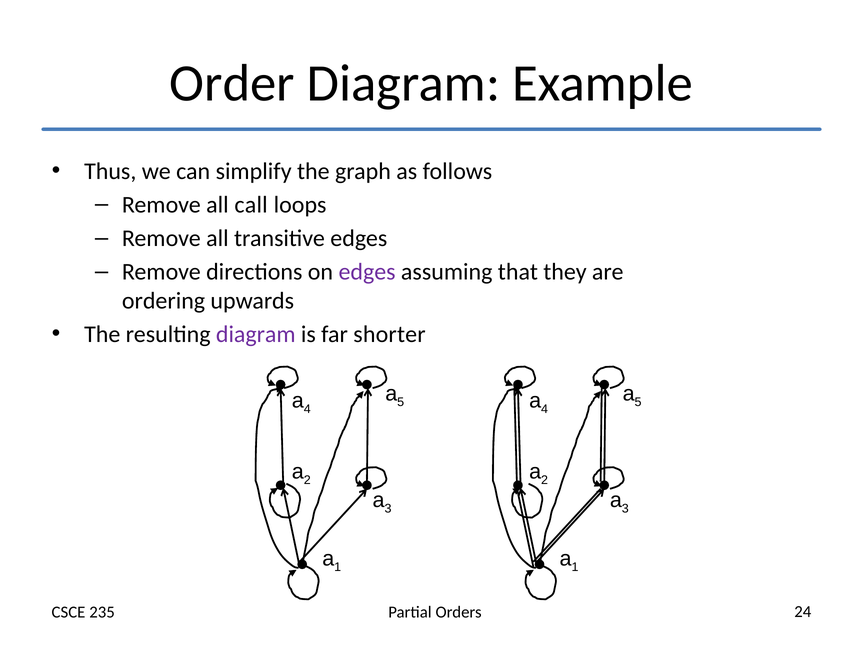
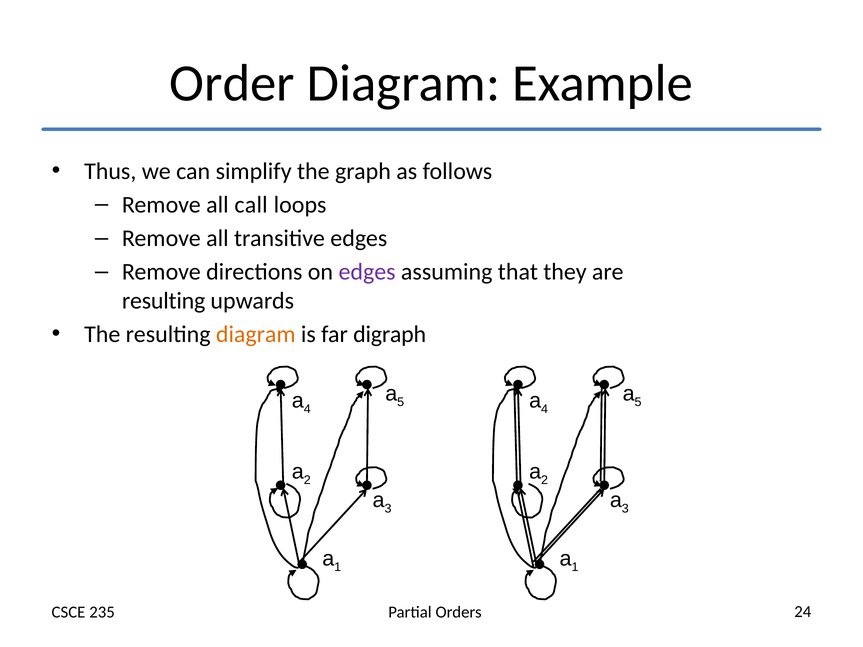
ordering: ordering -> resulting (164, 301)
diagram colour: purple -> orange (256, 334)
shorter: shorter -> digraph (390, 334)
